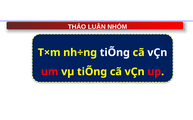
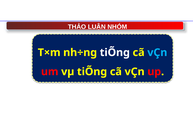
vÇn colour: white -> light blue (157, 53)
